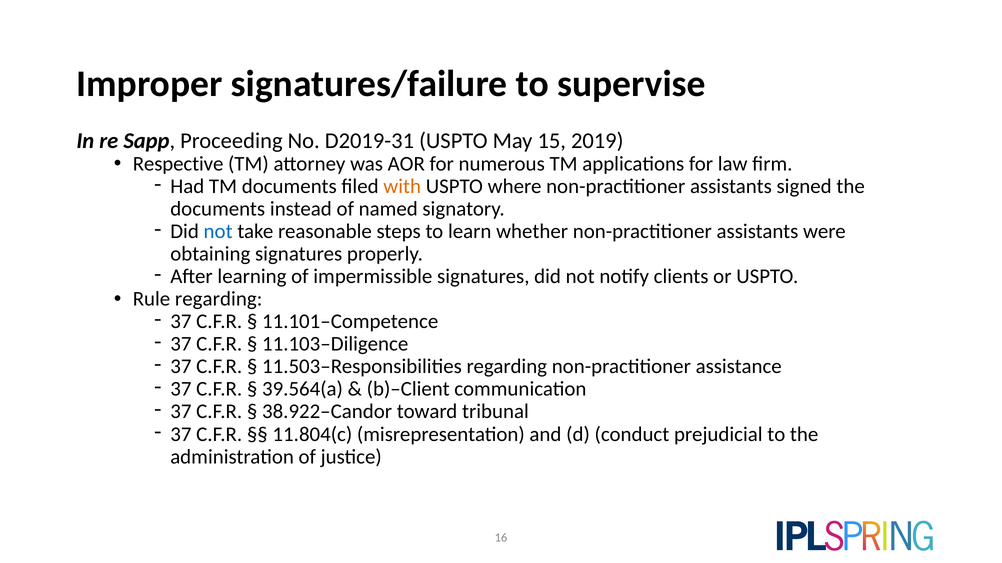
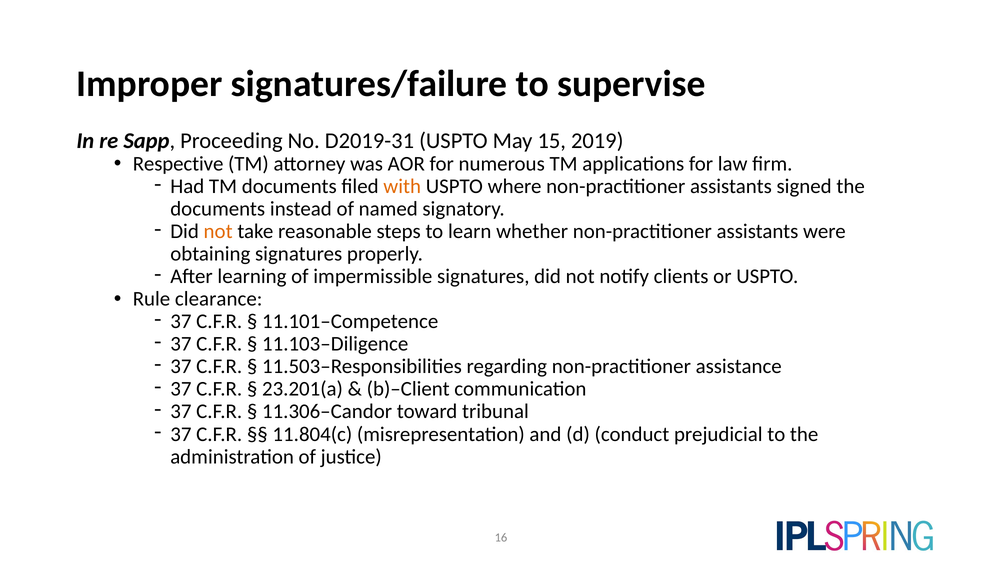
not colour: blue -> orange (218, 232)
Rule regarding: regarding -> clearance (219, 299)
39.564(a: 39.564(a -> 23.201(a (303, 390)
38.922–Candor: 38.922–Candor -> 11.306–Candor (327, 412)
